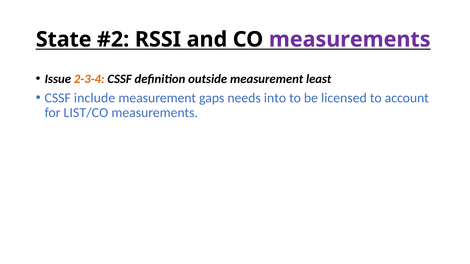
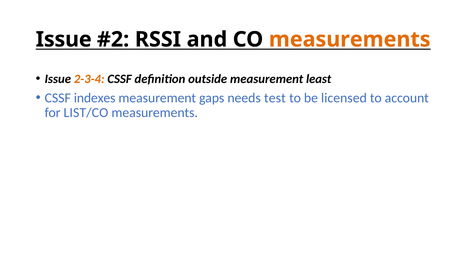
State: State -> Issue (64, 39)
measurements colour: purple -> orange (350, 39)
include: include -> indexes (95, 98)
into: into -> test (275, 98)
